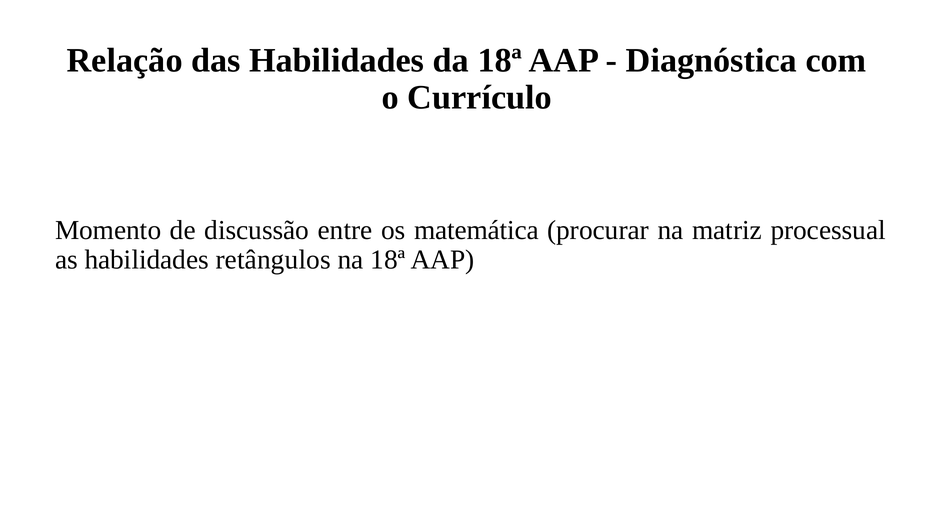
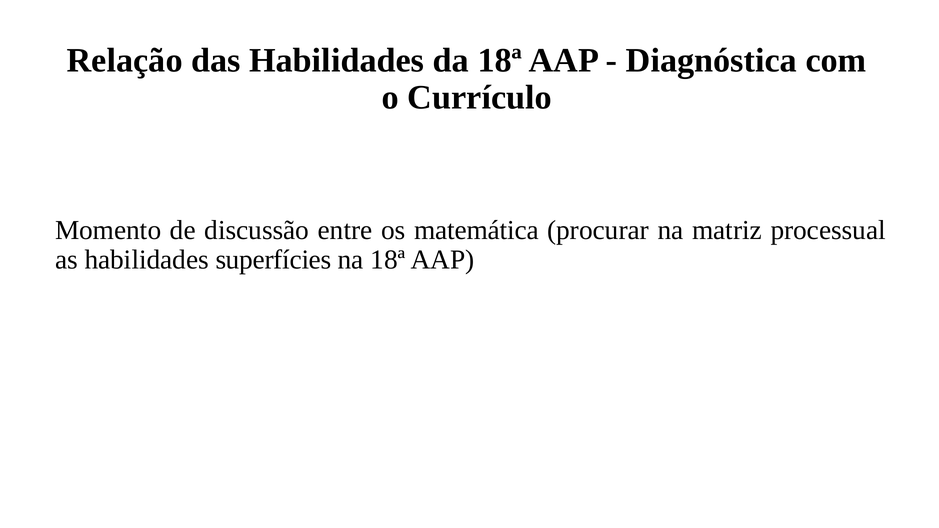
retângulos: retângulos -> superfícies (273, 260)
